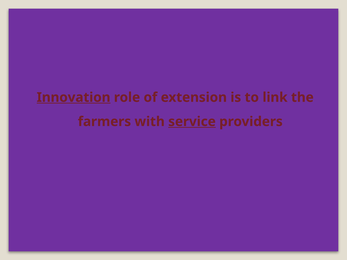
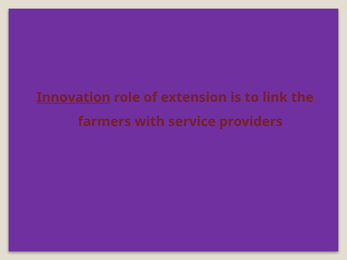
service underline: present -> none (192, 122)
